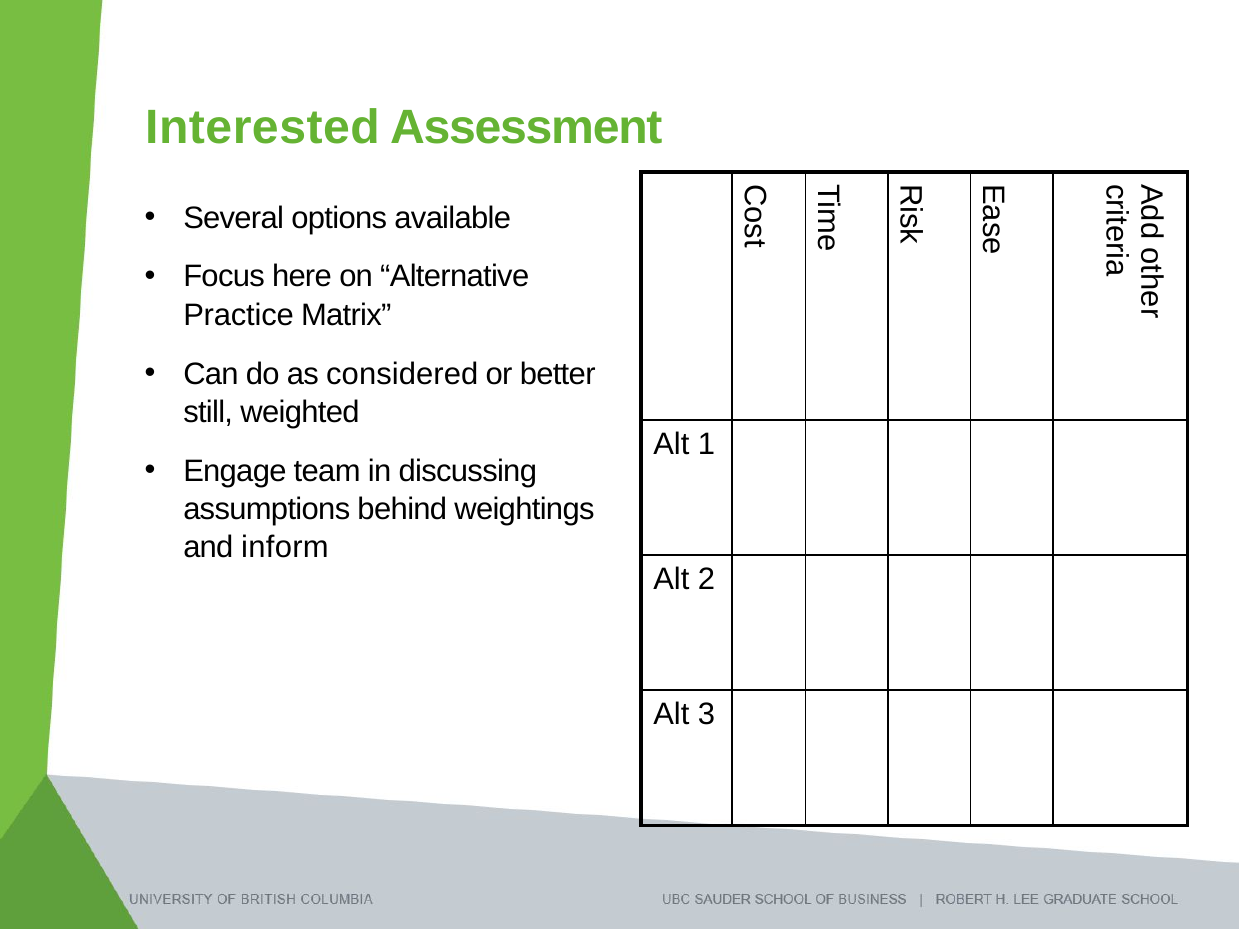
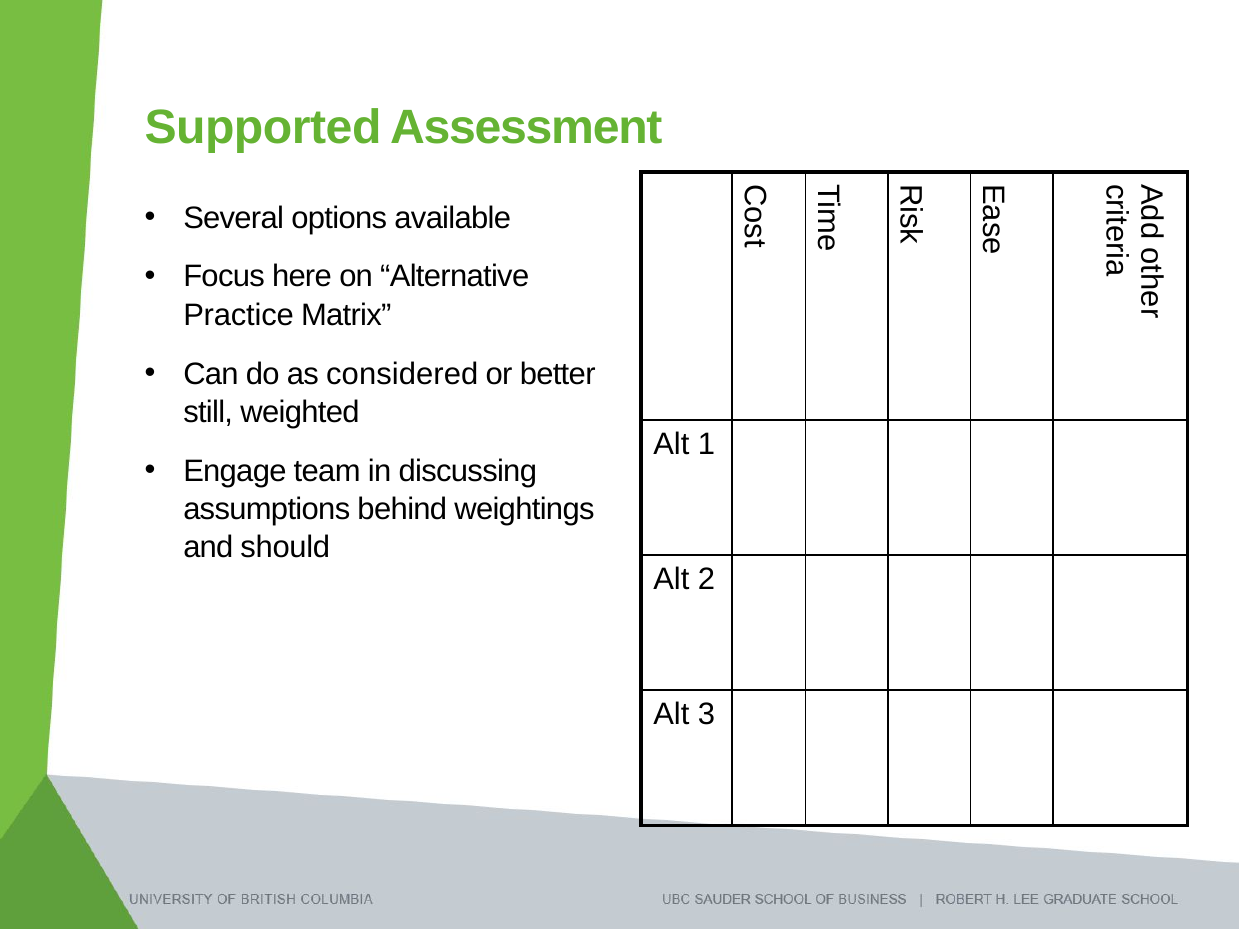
Interested: Interested -> Supported (263, 127)
inform: inform -> should (285, 547)
